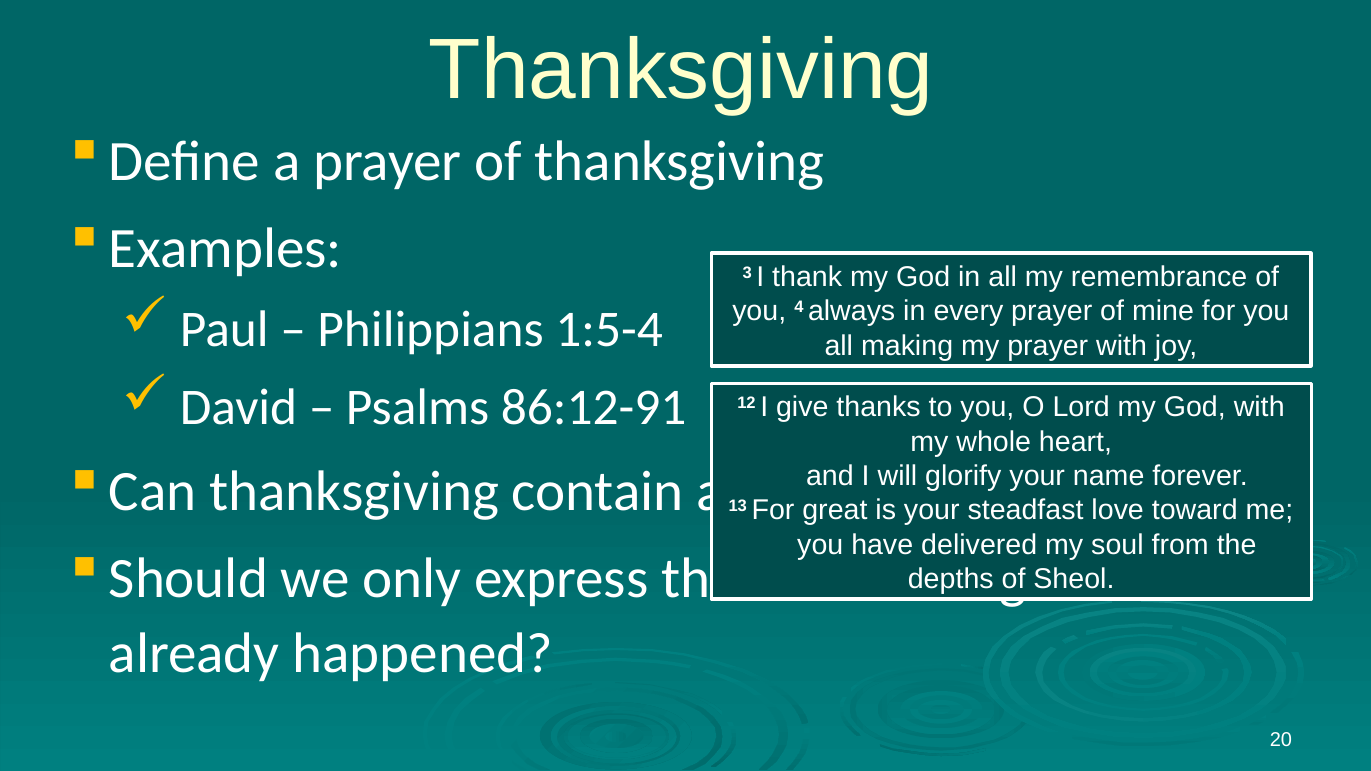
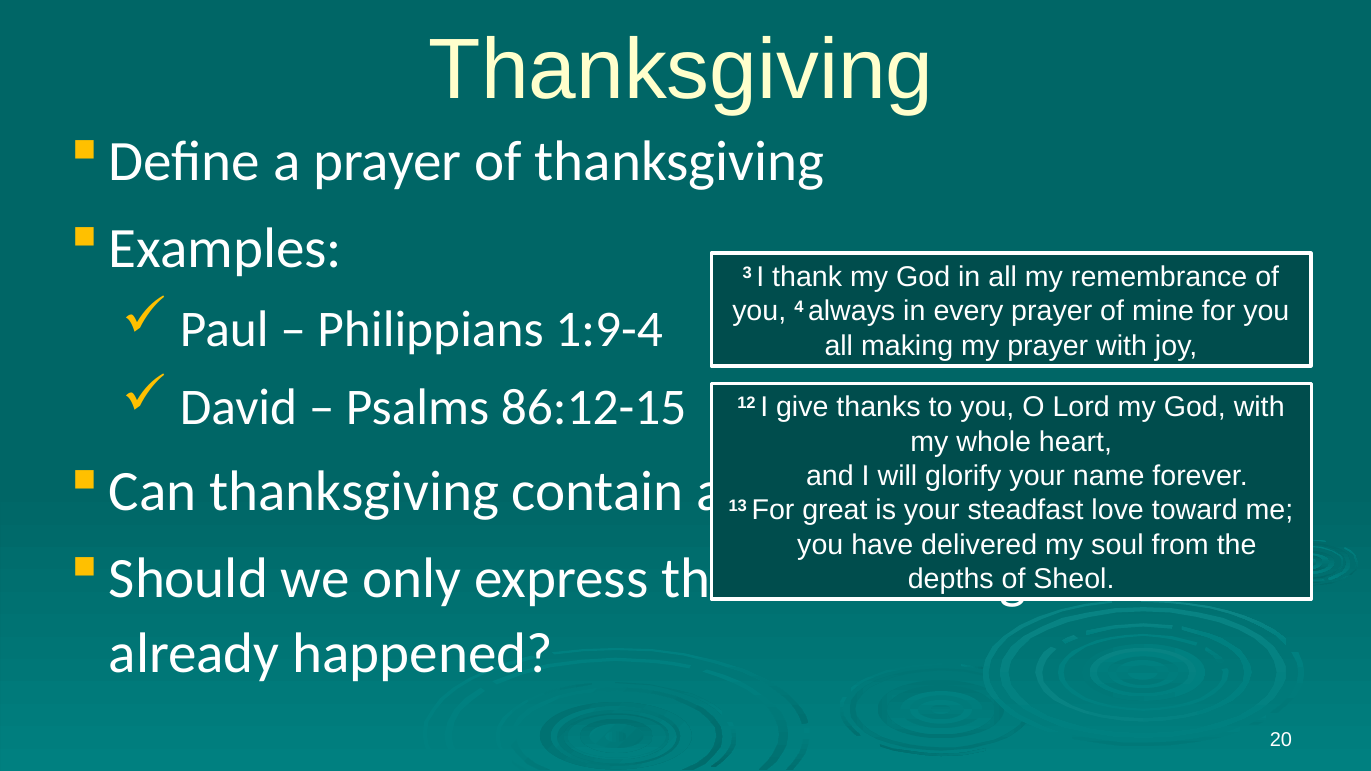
1:5-4: 1:5-4 -> 1:9-4 (609, 330)
86:12-91: 86:12-91 -> 86:12-15 (594, 408)
